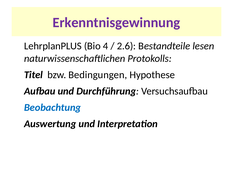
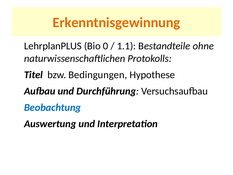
Erkenntnisgewinnung colour: purple -> orange (116, 23)
4: 4 -> 0 (106, 46)
2.6: 2.6 -> 1.1 (126, 46)
lesen: lesen -> ohne (203, 46)
